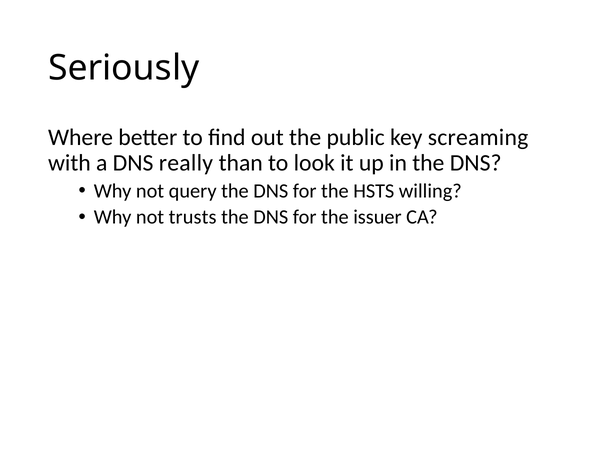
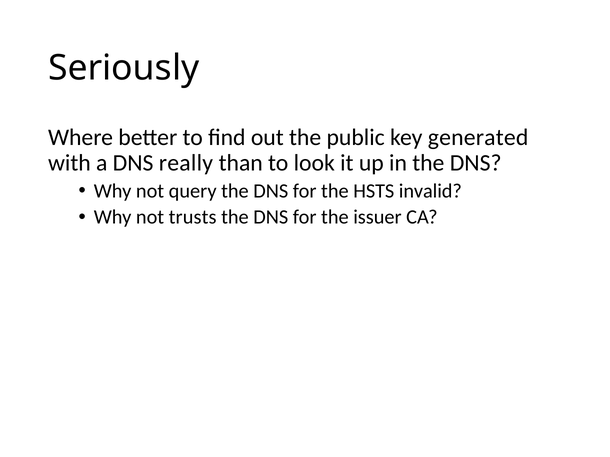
screaming: screaming -> generated (478, 138)
willing: willing -> invalid (430, 191)
